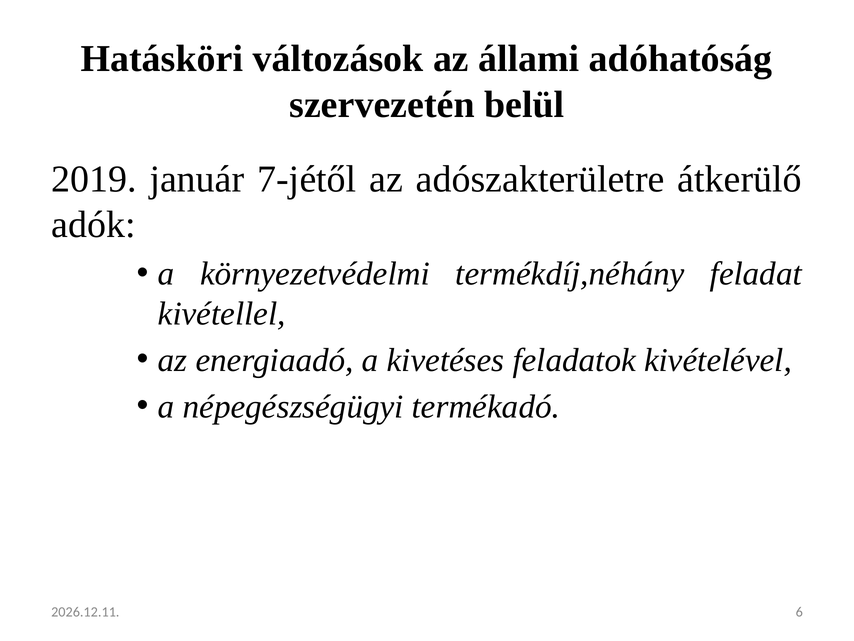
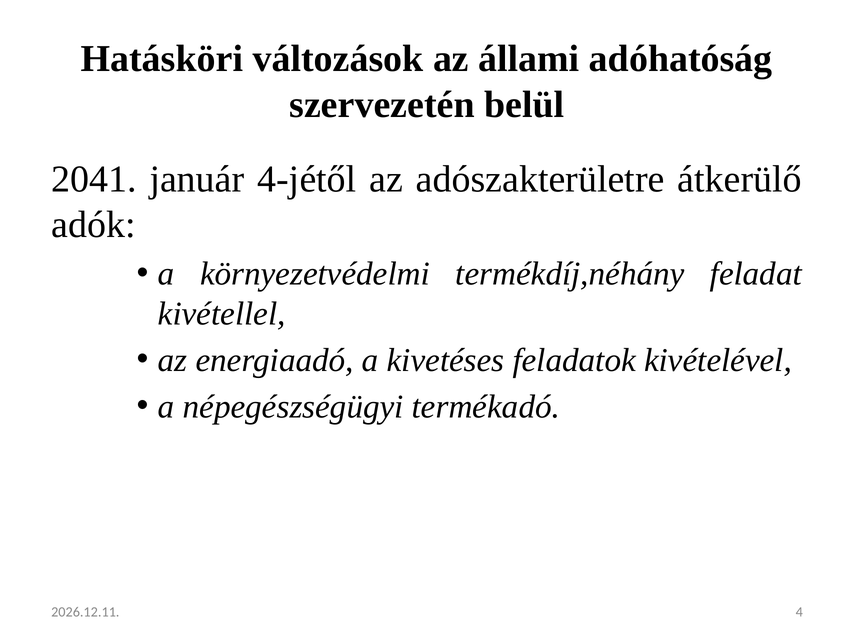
2019: 2019 -> 2041 (94, 179)
7-jétől: 7-jétől -> 4-jétől (307, 179)
6: 6 -> 4 (799, 612)
